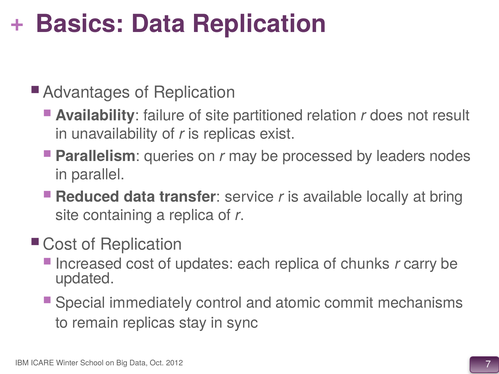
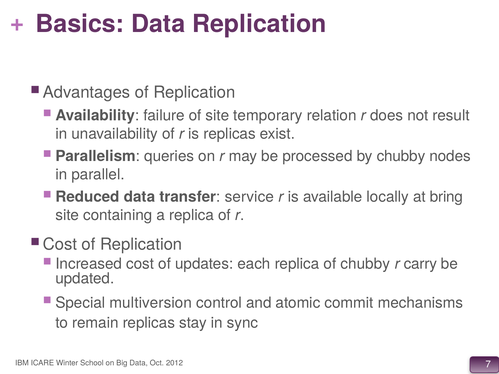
partitioned: partitioned -> temporary (268, 116)
by leaders: leaders -> chubby (401, 156)
of chunks: chunks -> chubby (365, 264)
immediately: immediately -> multiversion (151, 303)
